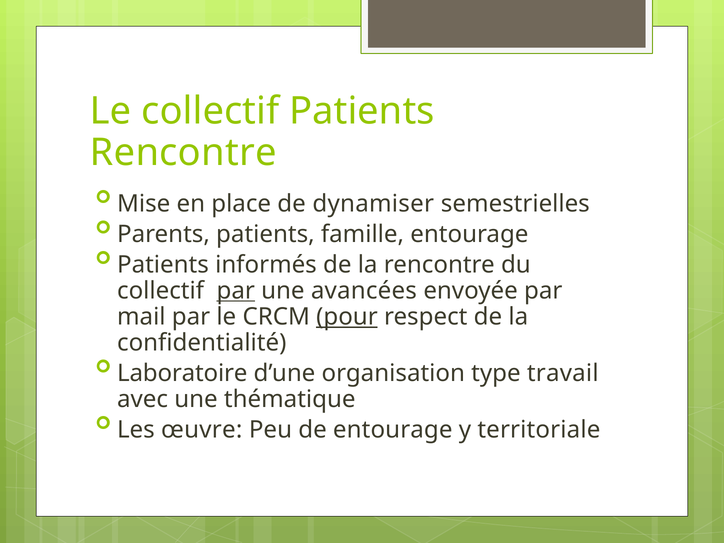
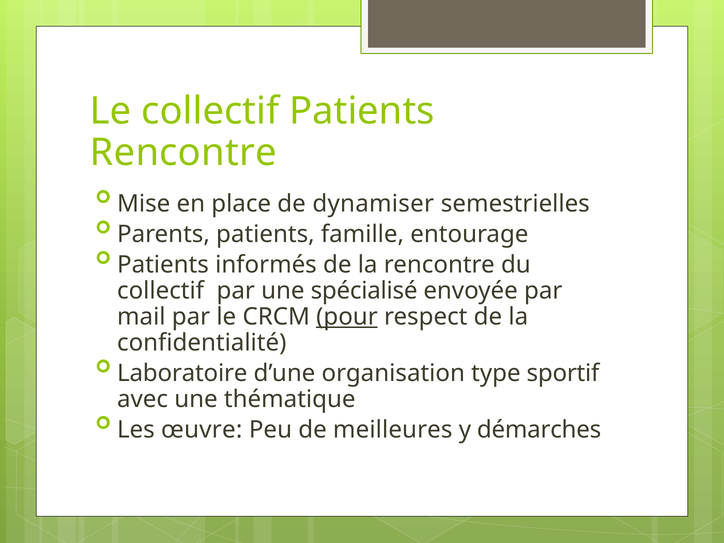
par underline: present -> none (236, 291)
avancées: avancées -> spécialisé (364, 291)
travail: travail -> sportif (563, 373)
de entourage: entourage -> meilleures (393, 430)
territoriale: territoriale -> démarches (539, 430)
